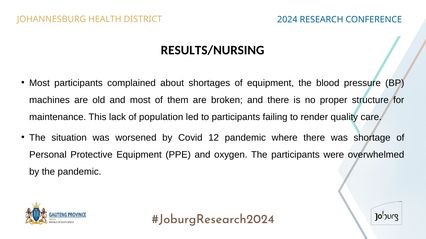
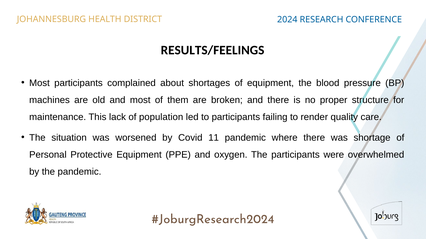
RESULTS/NURSING: RESULTS/NURSING -> RESULTS/FEELINGS (213, 50)
12: 12 -> 11 (214, 138)
